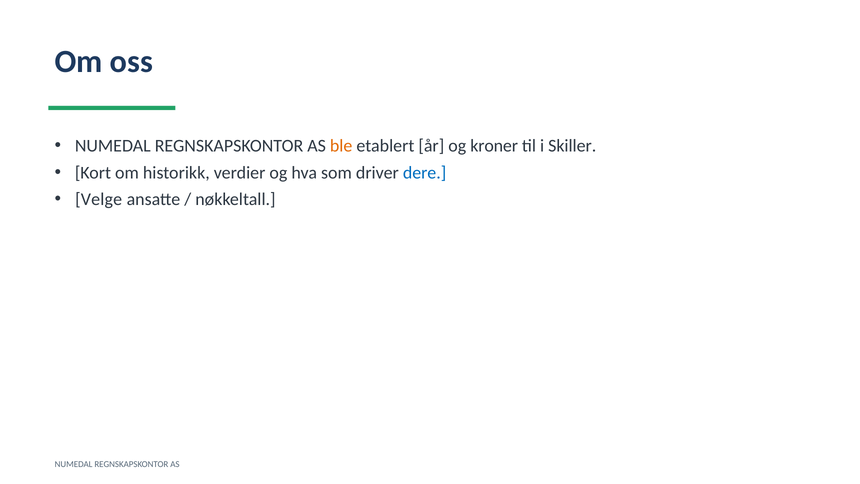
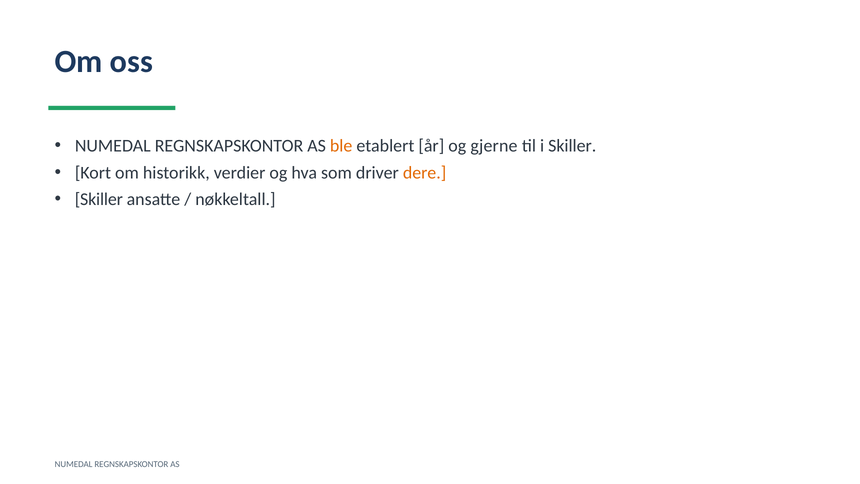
kroner: kroner -> gjerne (494, 146)
dere colour: blue -> orange (425, 173)
Velge: Velge -> Skiller (99, 199)
